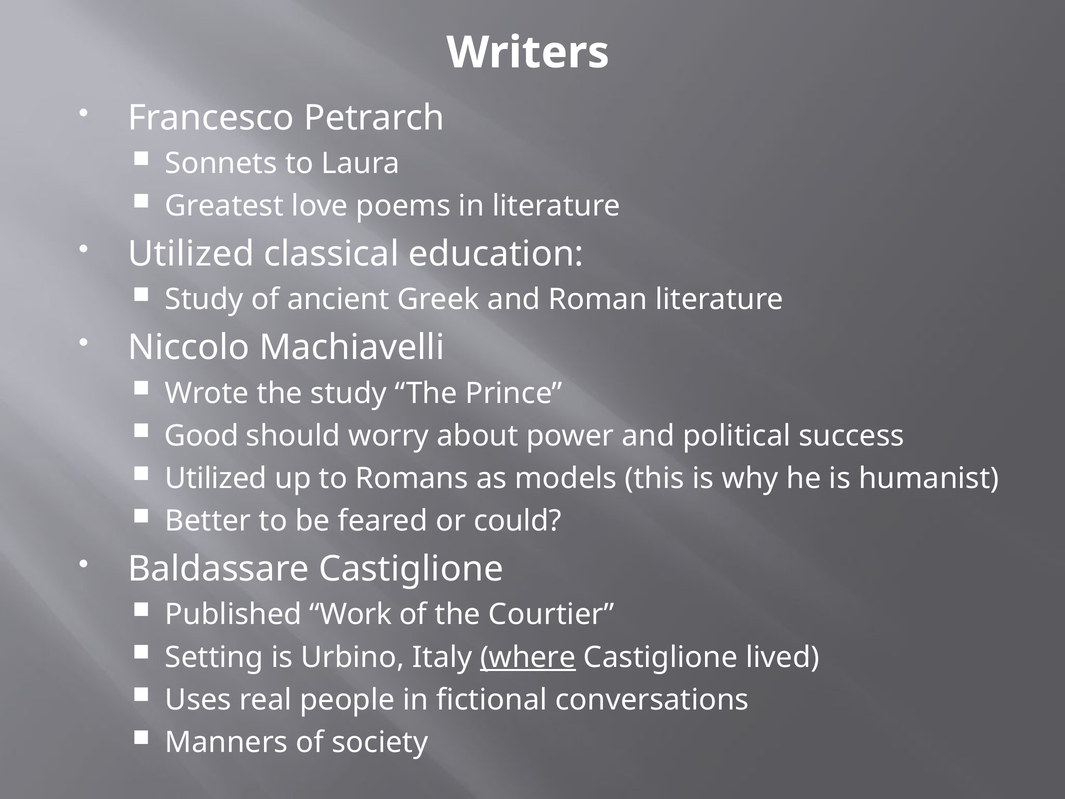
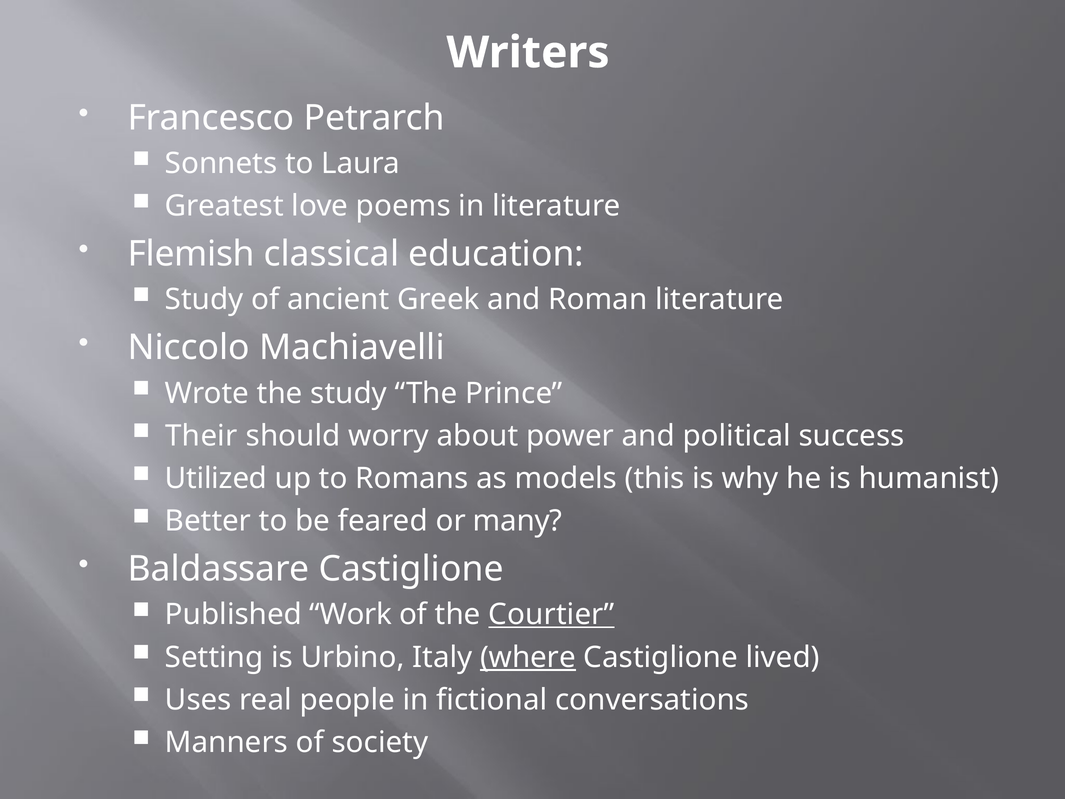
Utilized: Utilized -> Flemish (191, 254)
Good: Good -> Their (201, 436)
could: could -> many (518, 521)
Courtier underline: none -> present (551, 614)
